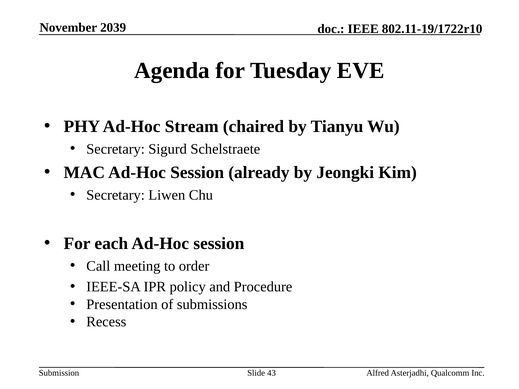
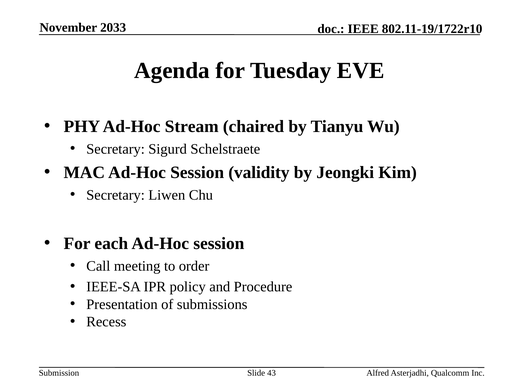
2039: 2039 -> 2033 (113, 28)
already: already -> validity (259, 173)
